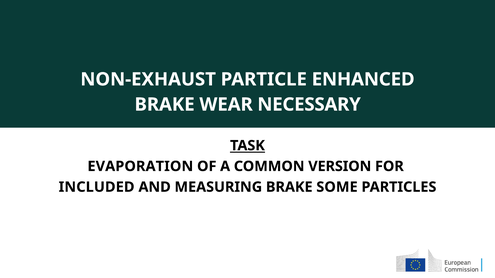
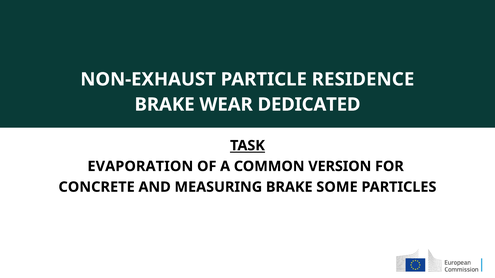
ENHANCED: ENHANCED -> RESIDENCE (363, 79)
NECESSARY: NECESSARY -> DEDICATED (309, 105)
INCLUDED: INCLUDED -> CONCRETE (97, 187)
